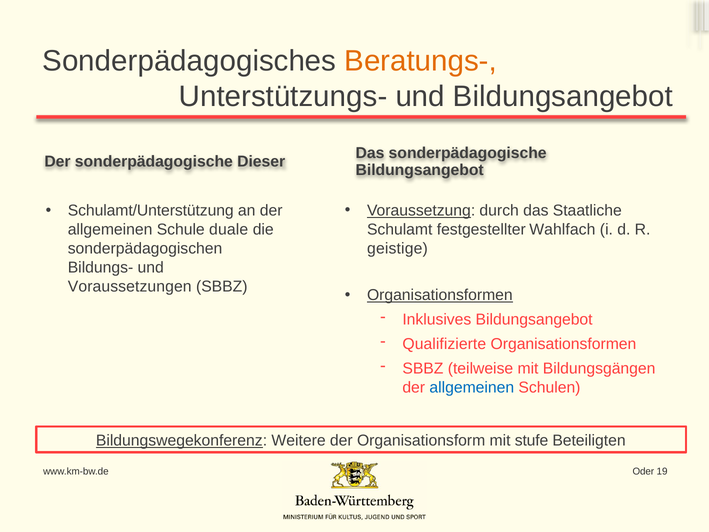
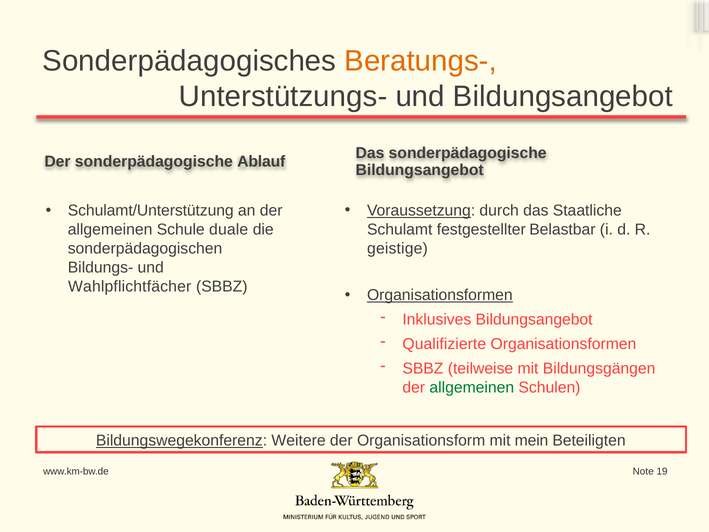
Dieser: Dieser -> Ablauf (261, 161)
Wahlfach: Wahlfach -> Belastbar (562, 229)
Voraussetzungen: Voraussetzungen -> Wahlpflichtfächer (130, 286)
allgemeinen colour: blue -> green (472, 387)
stufe: stufe -> mein (532, 440)
Oder: Oder -> Note (643, 471)
